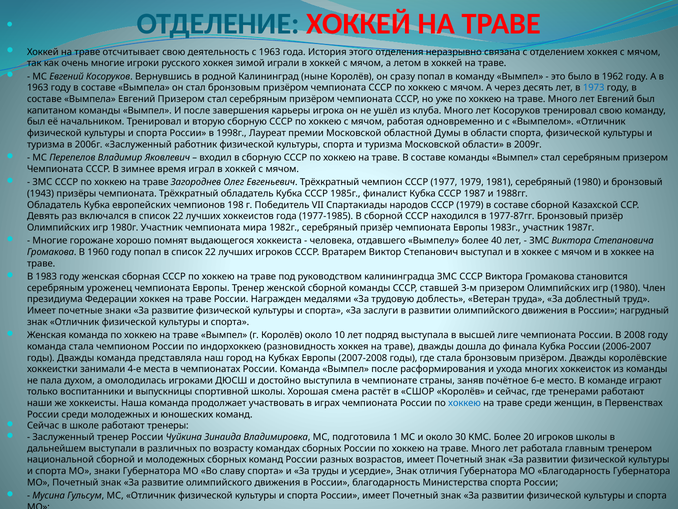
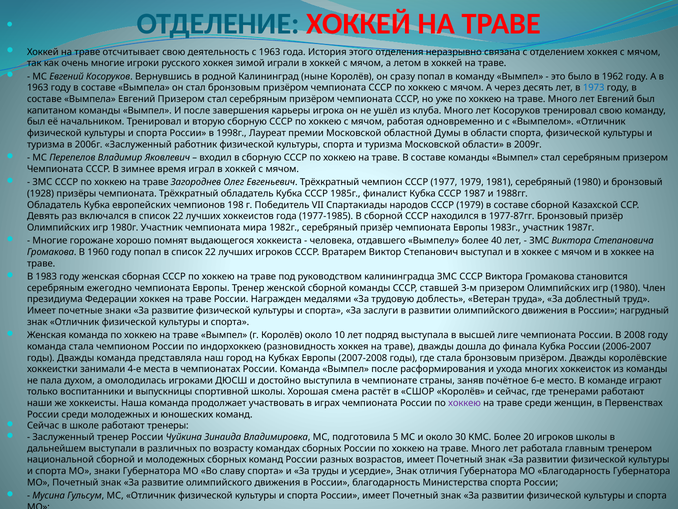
1943: 1943 -> 1928 (41, 193)
уроженец: уроженец -> ежегодно (109, 288)
хоккею colour: blue -> purple (465, 403)
1: 1 -> 5 (396, 437)
